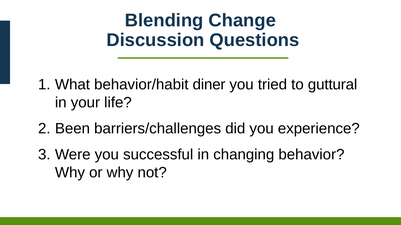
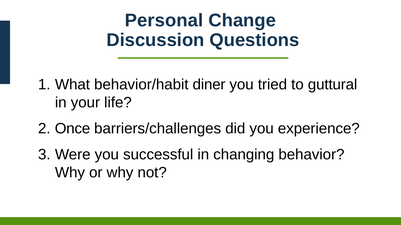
Blending: Blending -> Personal (164, 20)
Been: Been -> Once (73, 129)
